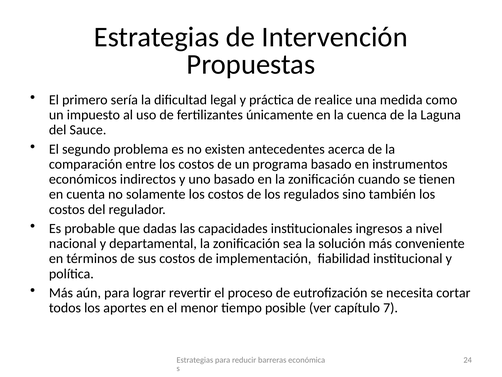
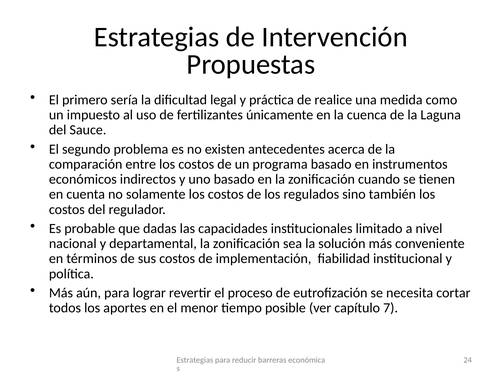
ingresos: ingresos -> limitado (379, 228)
